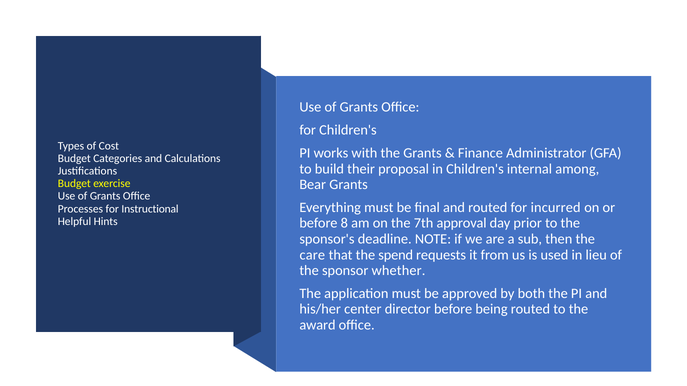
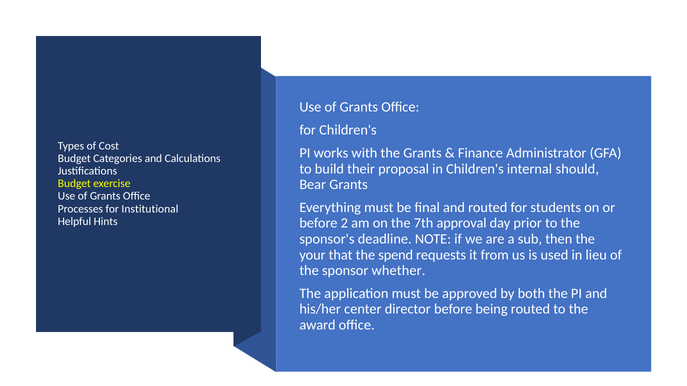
among: among -> should (577, 169)
incurred: incurred -> students (556, 208)
Instructional: Instructional -> Institutional (150, 209)
8: 8 -> 2 (344, 224)
care: care -> your (312, 255)
